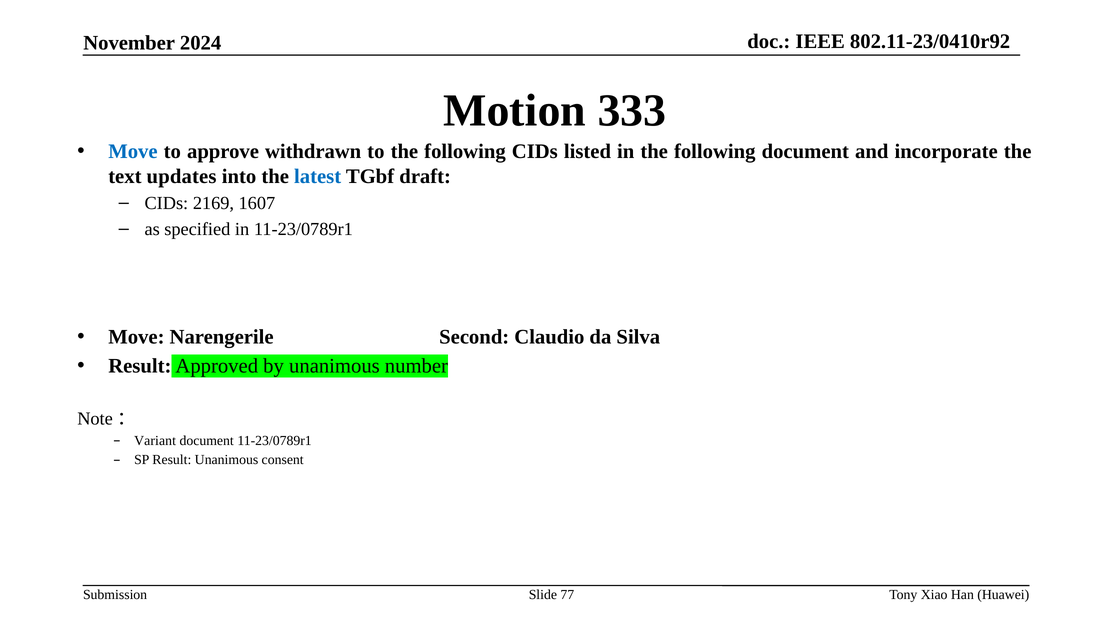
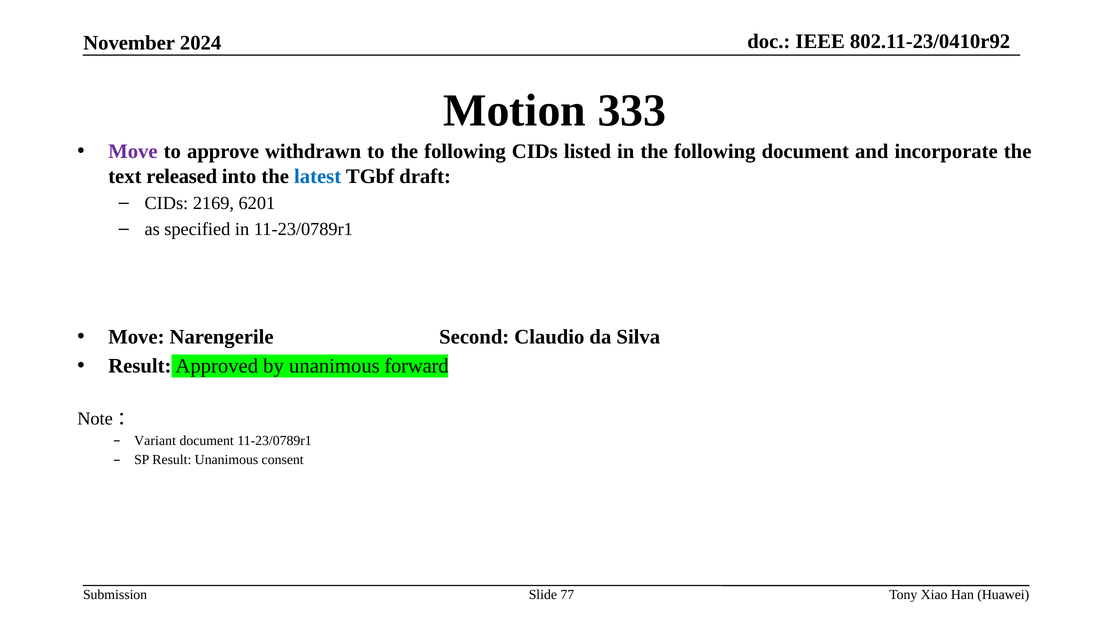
Move colour: blue -> purple (133, 152)
updates: updates -> released (182, 177)
1607: 1607 -> 6201 (257, 204)
number: number -> forward (417, 366)
